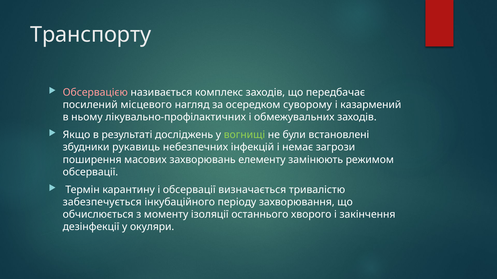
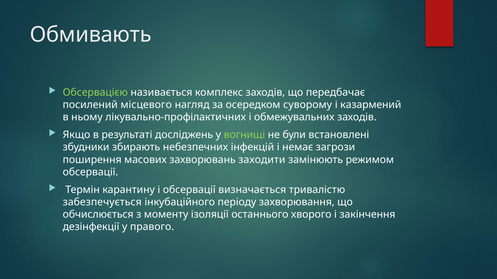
Транспорту: Транспорту -> Обмивають (91, 35)
Обсервацією colour: pink -> light green (95, 93)
рукавиць: рукавиць -> збирають (136, 147)
елементу: елементу -> заходити (262, 160)
окуляри: окуляри -> правого (152, 227)
